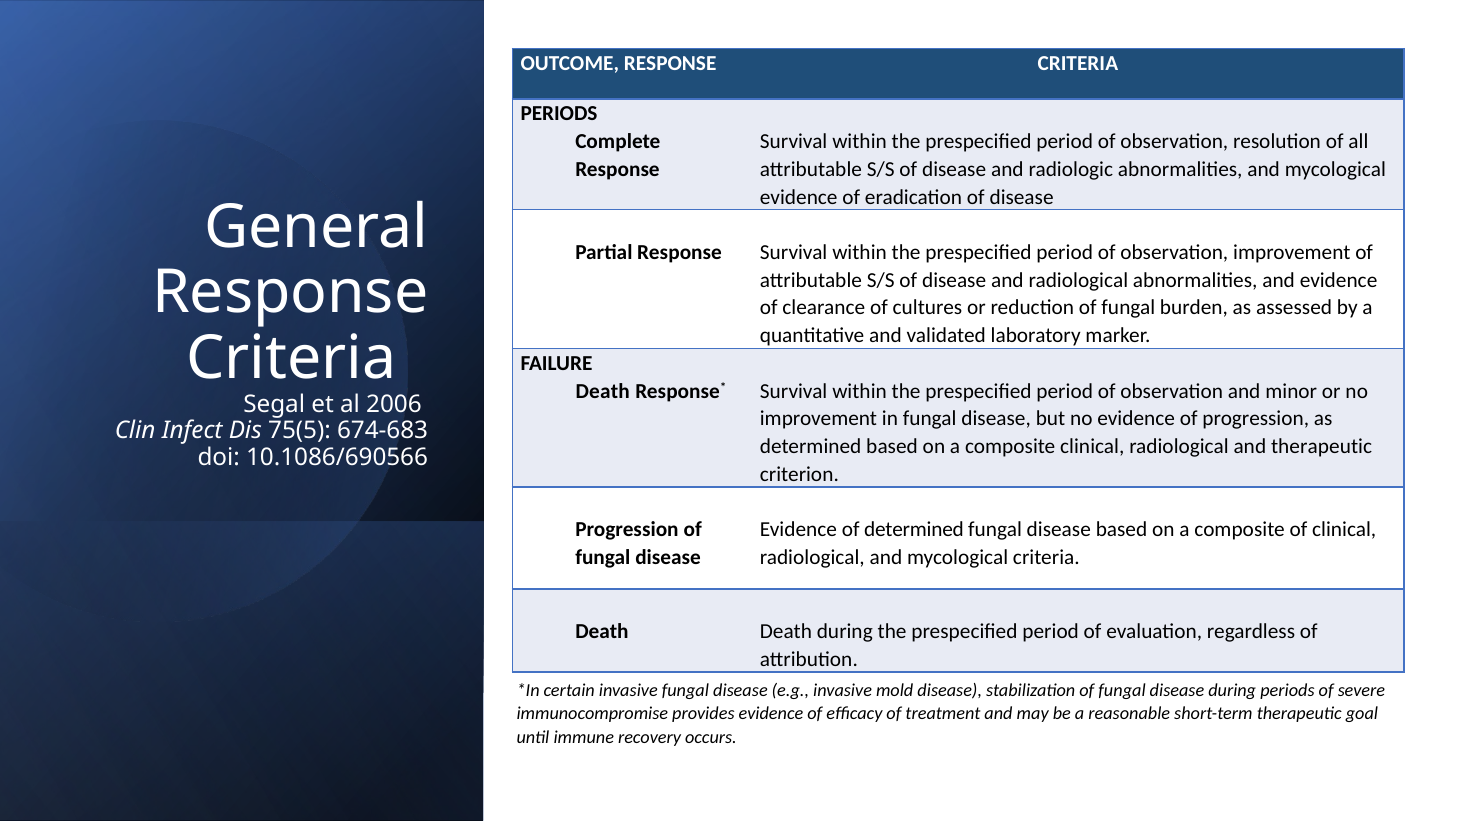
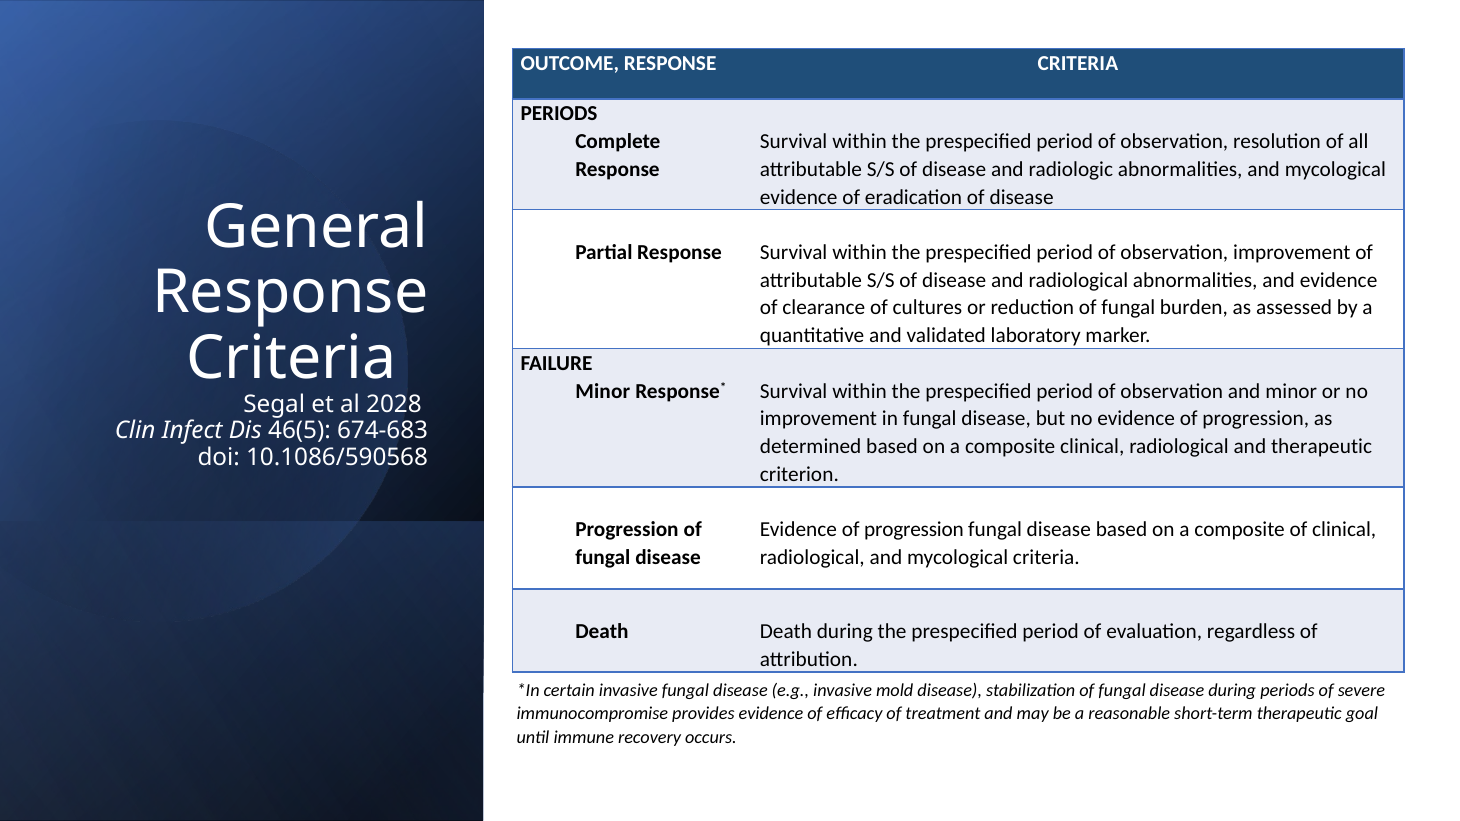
Death: Death -> Minor (603, 391)
2006: 2006 -> 2028 (394, 405)
75(5: 75(5 -> 46(5 (300, 431)
10.1086/690566: 10.1086/690566 -> 10.1086/590568 (337, 457)
determined: determined -> progression (914, 530)
